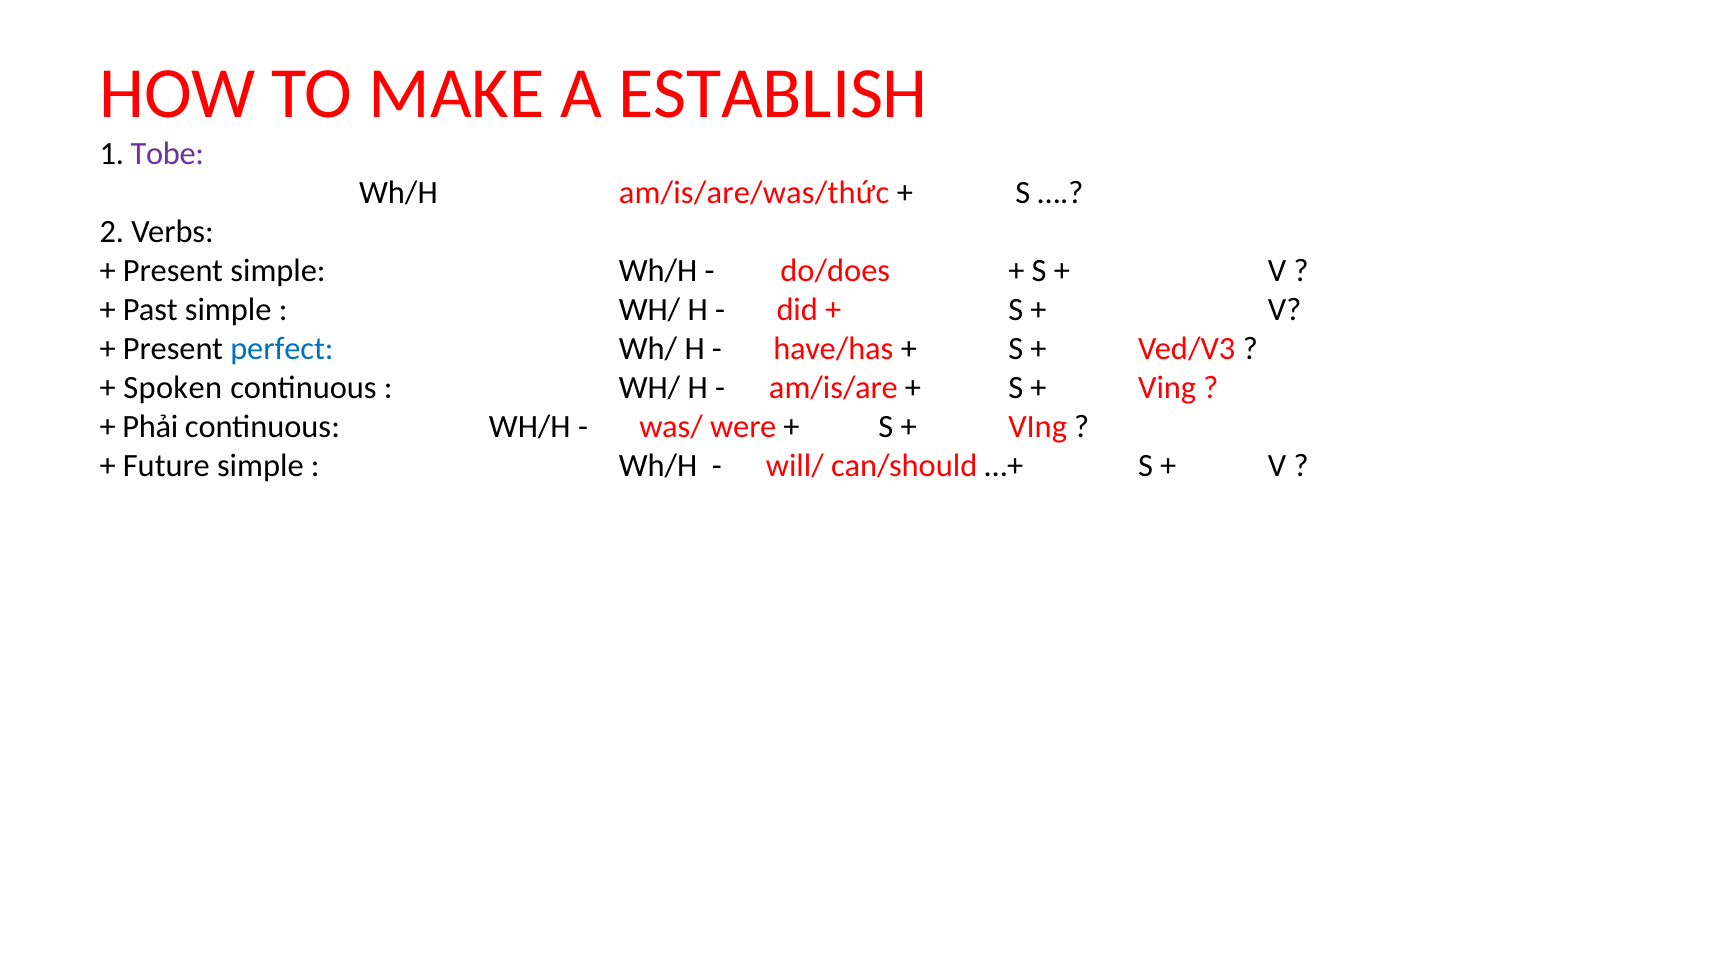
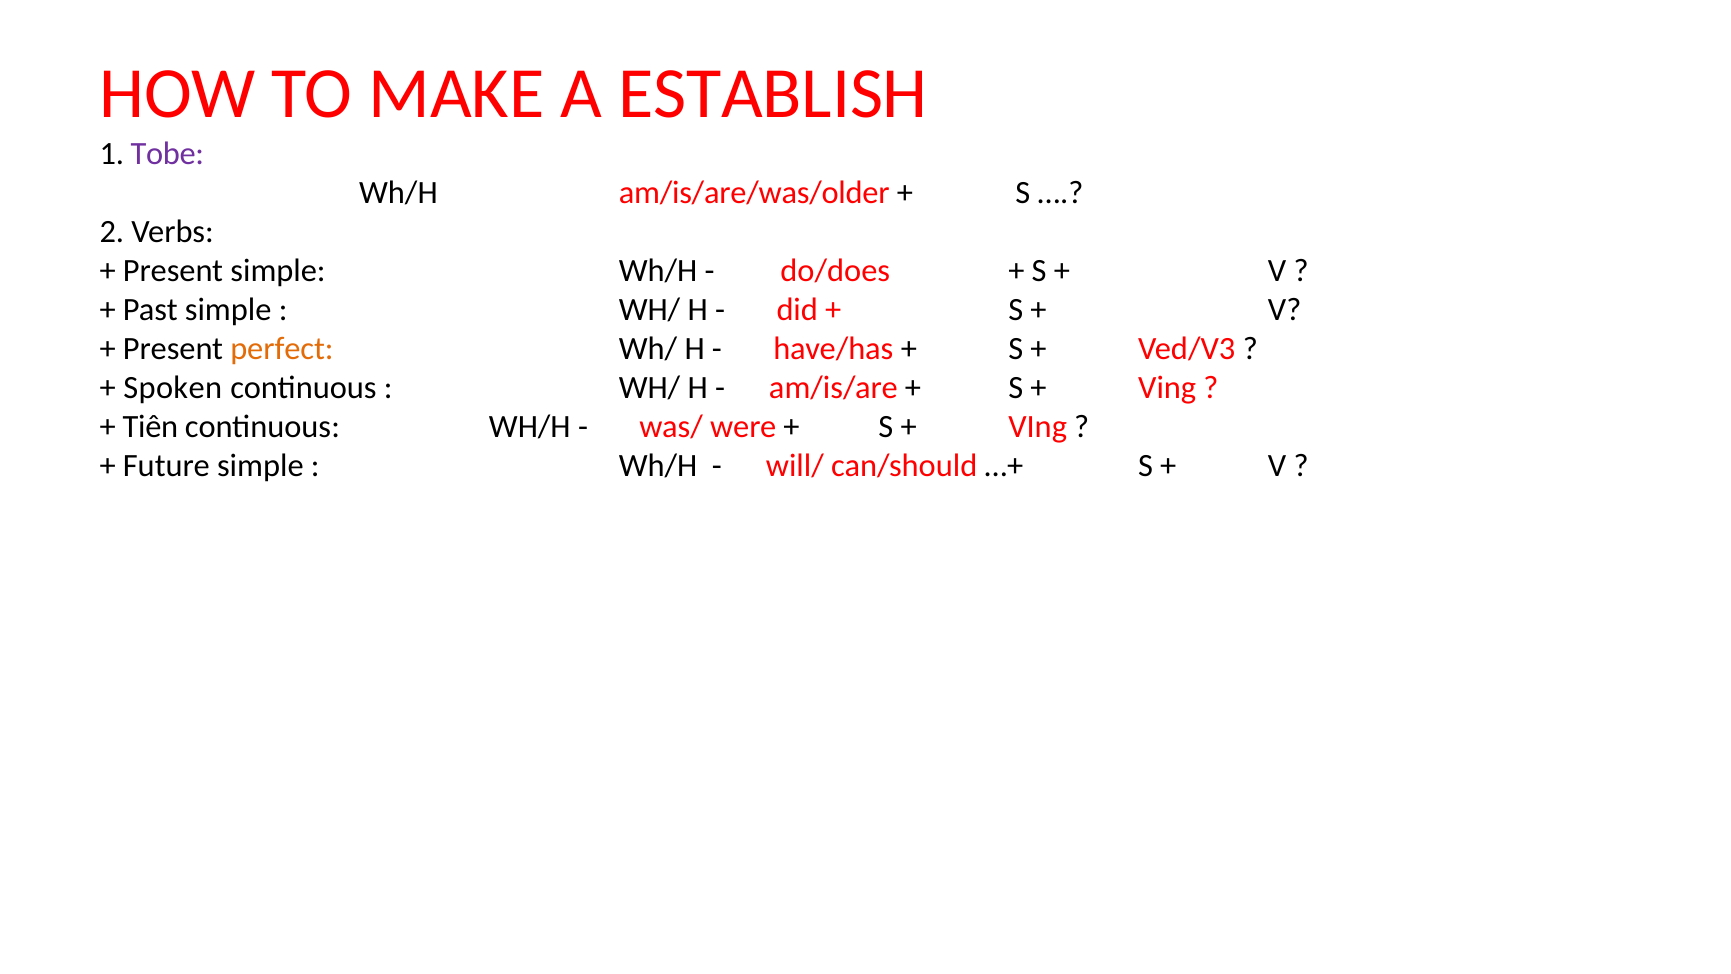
am/is/are/was/thức: am/is/are/was/thức -> am/is/are/was/older (754, 193)
perfect colour: blue -> orange (282, 349)
Phải: Phải -> Tiên (150, 426)
